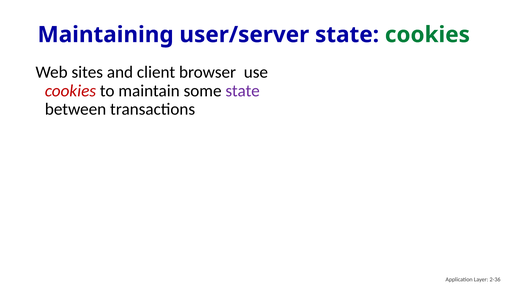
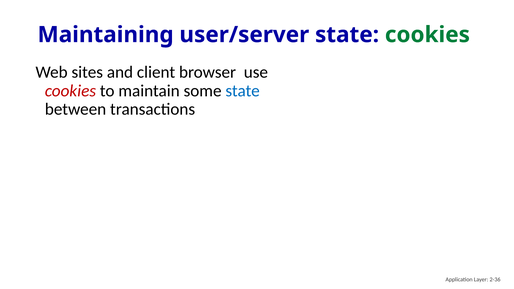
state colour: purple -> blue (243, 91)
